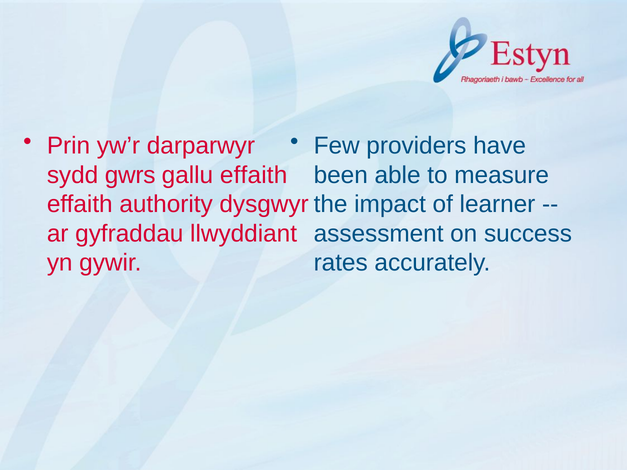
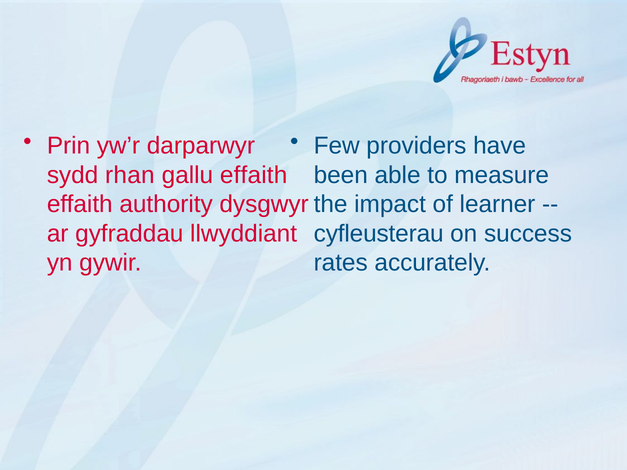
gwrs: gwrs -> rhan (130, 175)
assessment: assessment -> cyfleusterau (379, 234)
